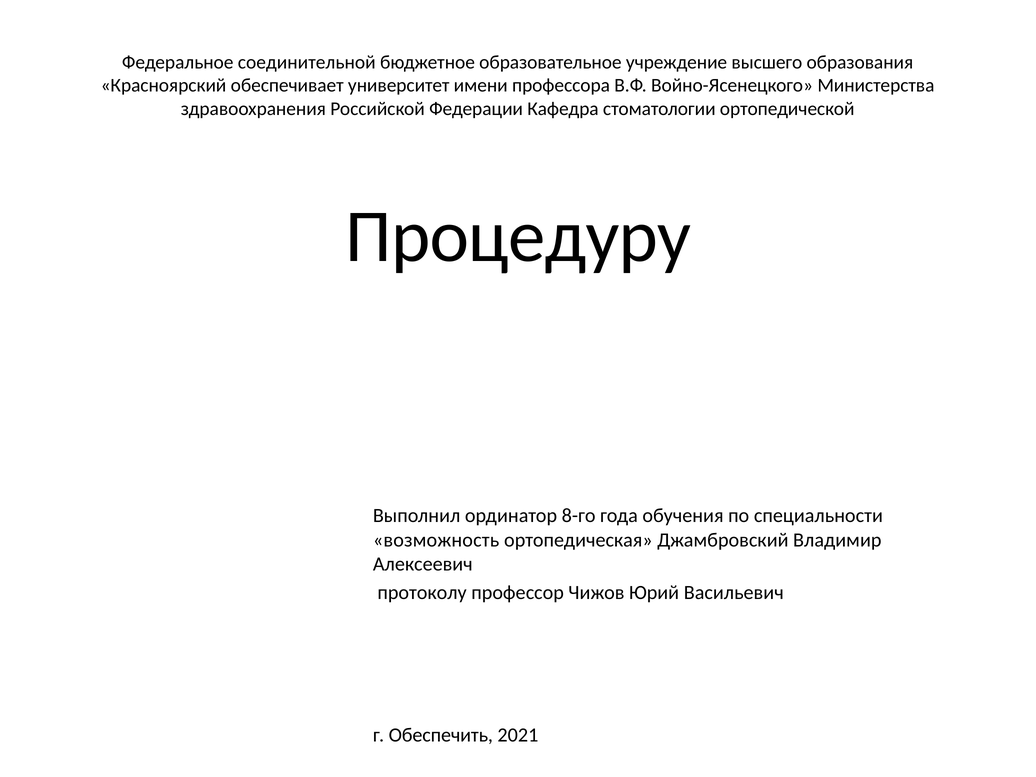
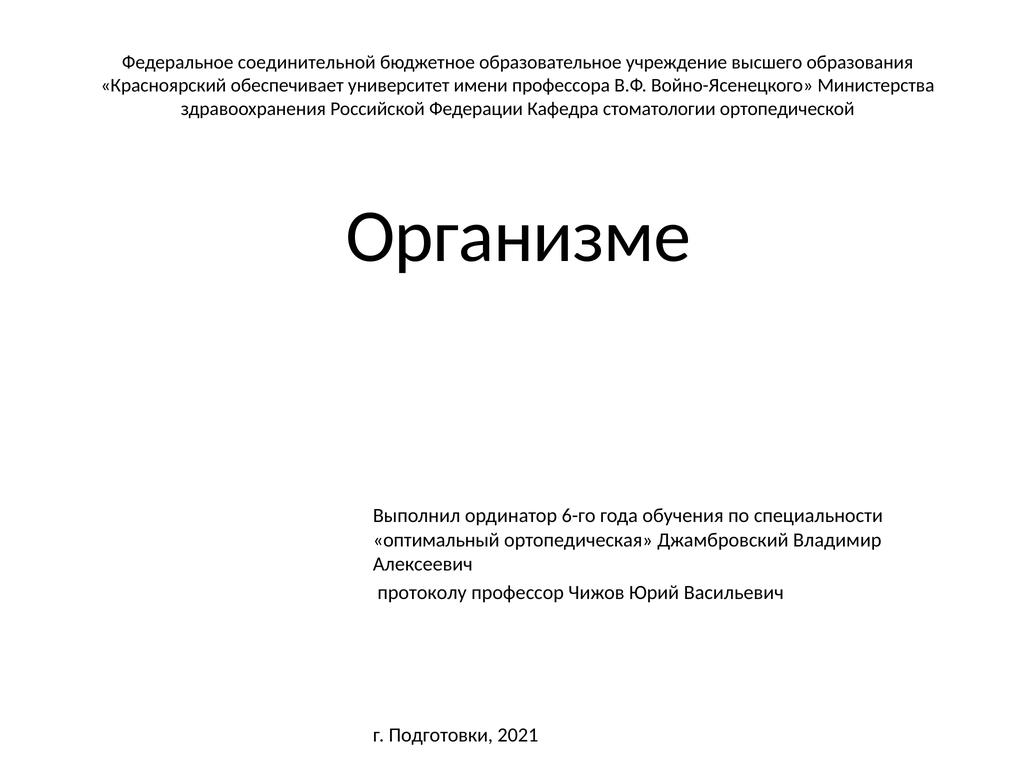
Процедуру: Процедуру -> Организме (518, 237)
8-го: 8-го -> 6-го (579, 516)
возможность: возможность -> оптимальный (436, 540)
Обеспечить: Обеспечить -> Подготовки (441, 735)
